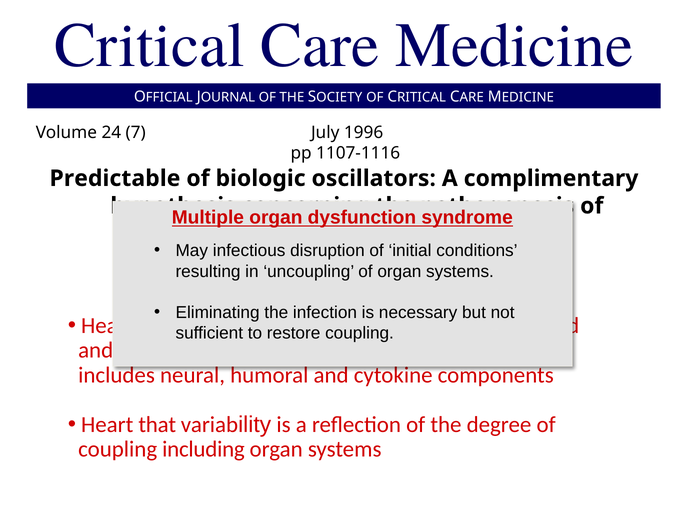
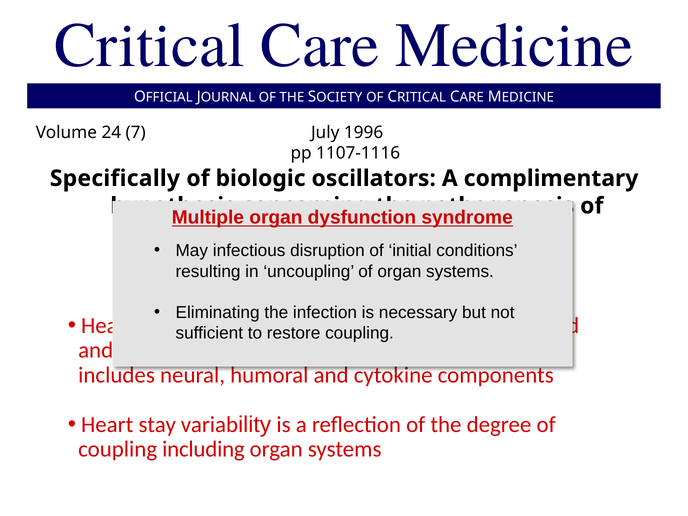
Predictable: Predictable -> Specifically (115, 178)
Heart that: that -> stay (157, 425)
